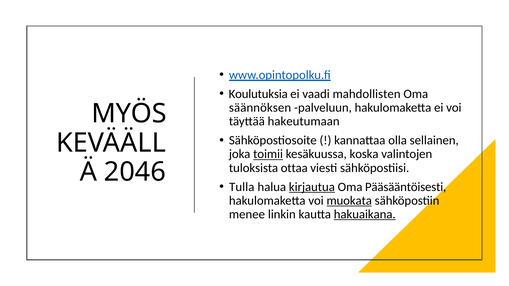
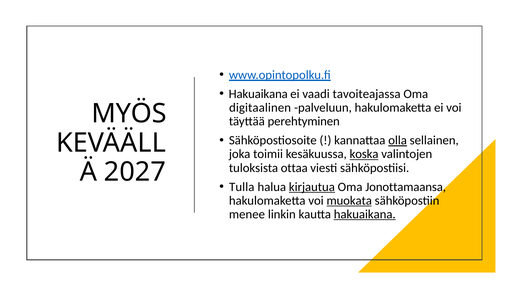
Koulutuksia: Koulutuksia -> Hakuaikana (258, 94)
mahdollisten: mahdollisten -> tavoiteajassa (367, 94)
säännöksen: säännöksen -> digitaalinen (260, 108)
hakeutumaan: hakeutumaan -> perehtyminen (304, 121)
olla underline: none -> present (398, 141)
toimii underline: present -> none (268, 154)
koska underline: none -> present (364, 154)
2046: 2046 -> 2027 (135, 172)
Pääsääntöisesti: Pääsääntöisesti -> Jonottamaansa (406, 187)
